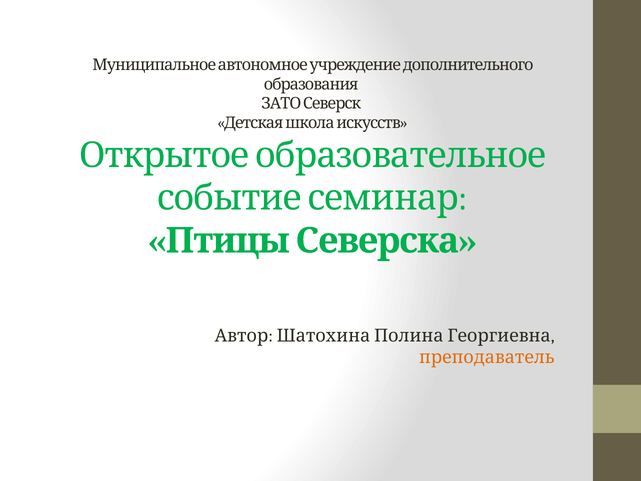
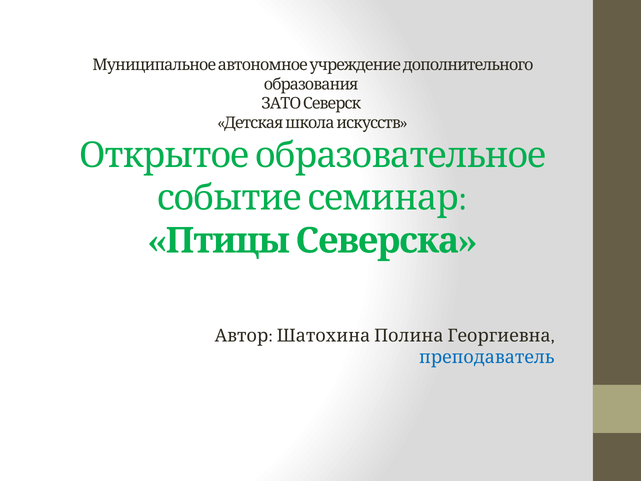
преподаватель colour: orange -> blue (487, 357)
